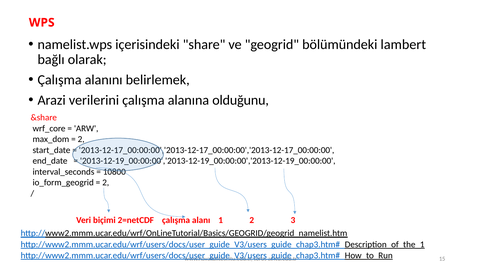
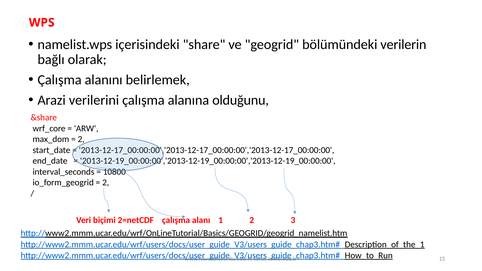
lambert: lambert -> verilerin (403, 45)
